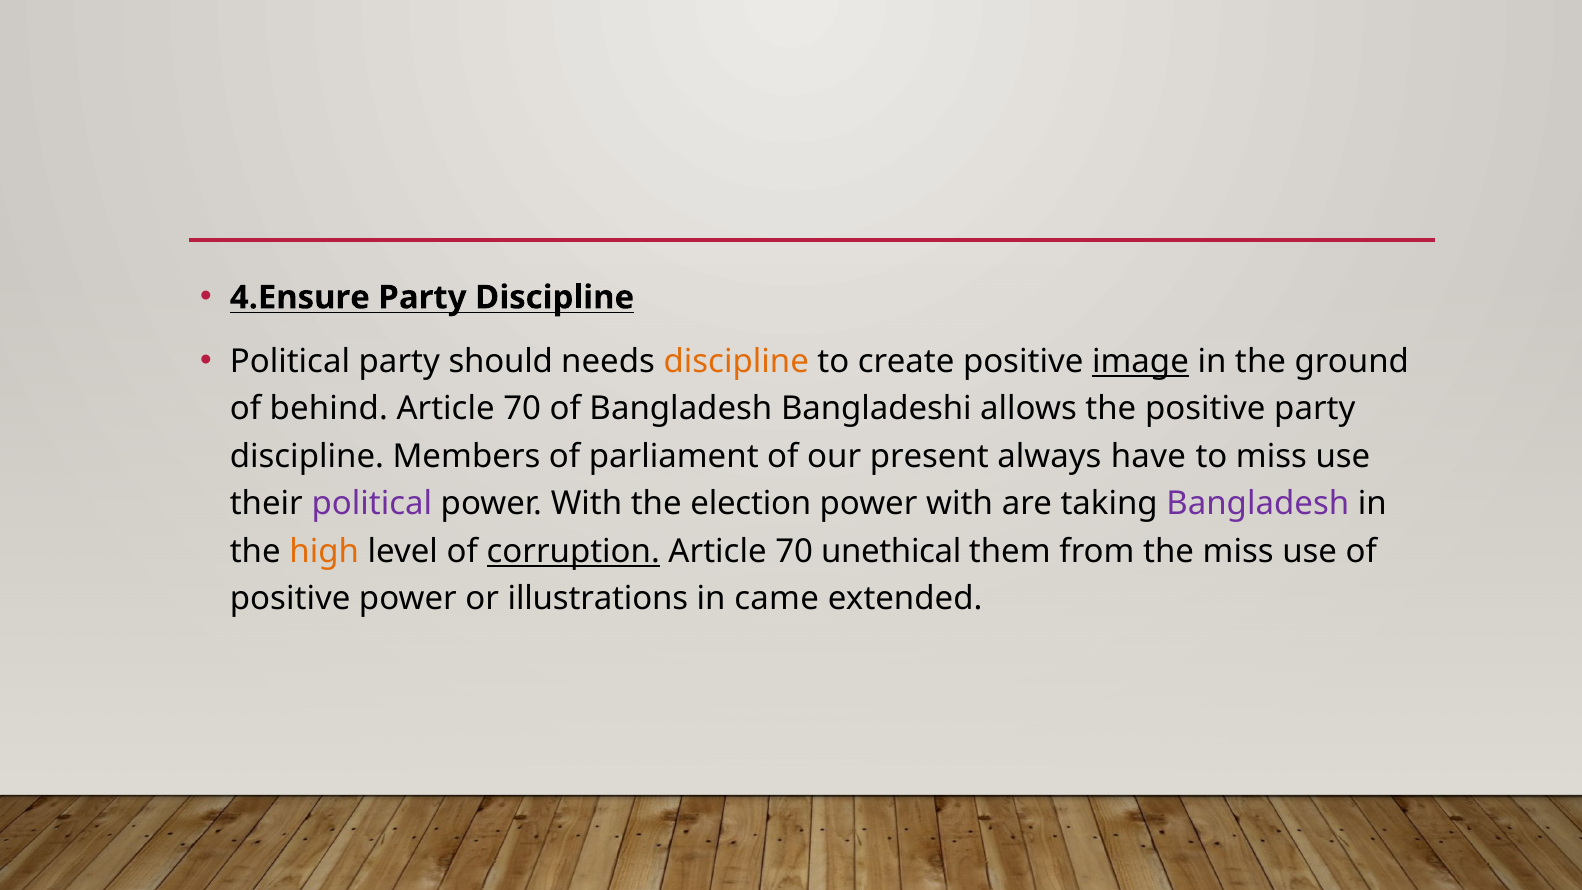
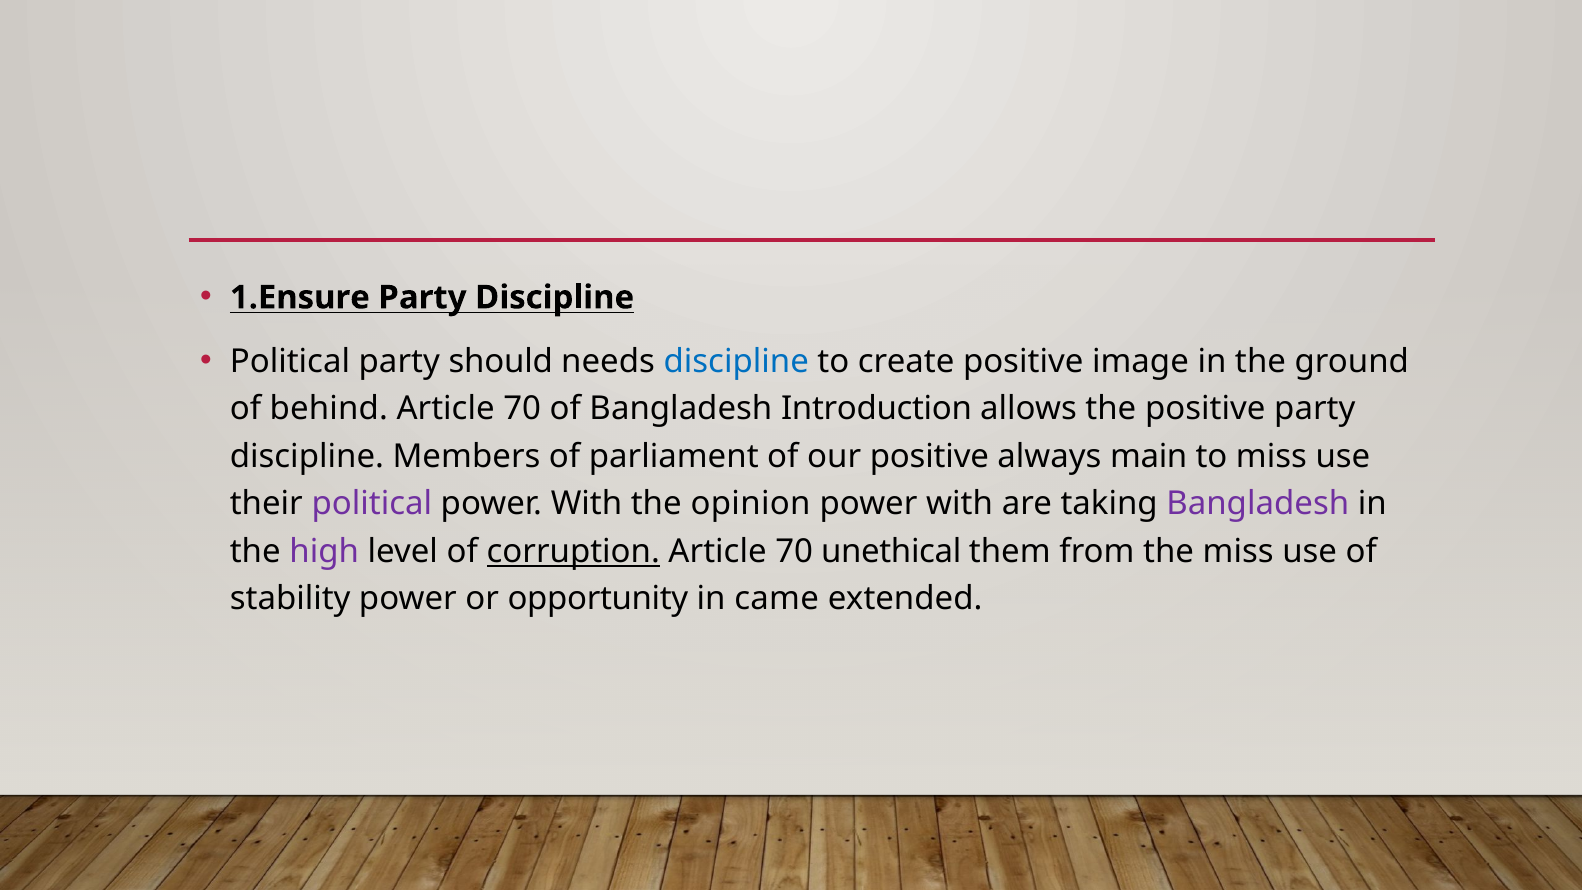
4.Ensure: 4.Ensure -> 1.Ensure (300, 297)
discipline colour: orange -> blue (736, 361)
image underline: present -> none (1140, 361)
Bangladeshi: Bangladeshi -> Introduction (877, 409)
our present: present -> positive (929, 456)
have: have -> main (1149, 456)
election: election -> opinion (751, 504)
high colour: orange -> purple (324, 551)
positive: positive -> stability (290, 599)
illustrations: illustrations -> opportunity (598, 599)
